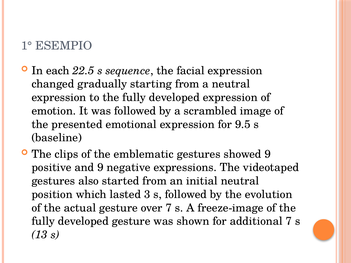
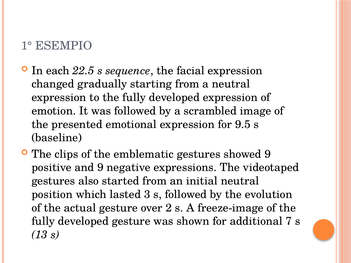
over 7: 7 -> 2 (169, 208)
